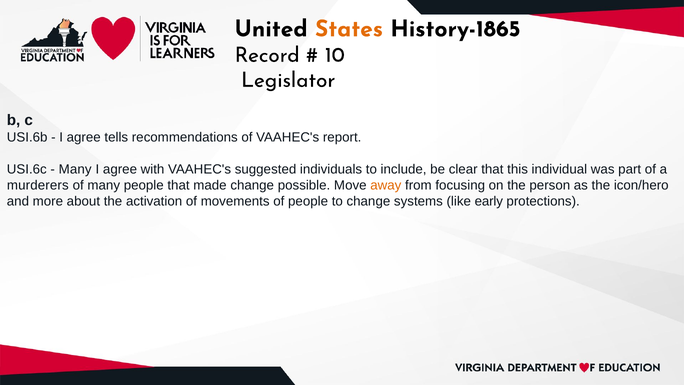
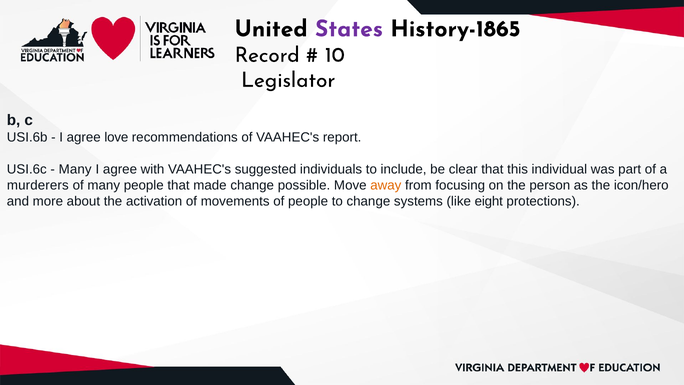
States colour: orange -> purple (349, 29)
tells: tells -> love (116, 137)
early: early -> eight (489, 201)
